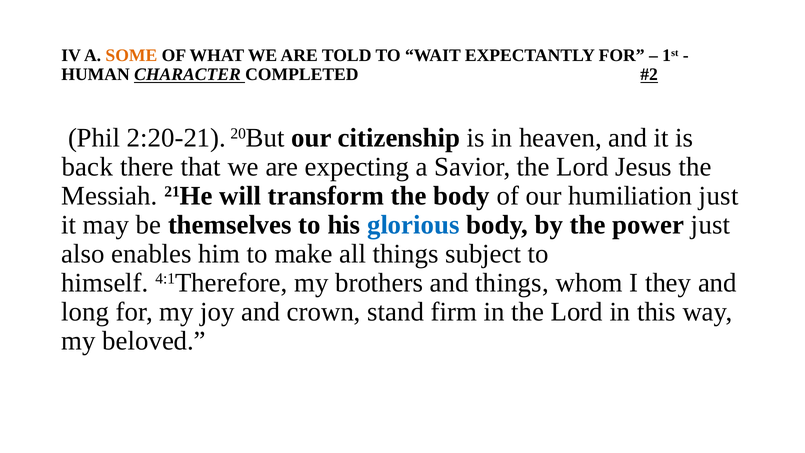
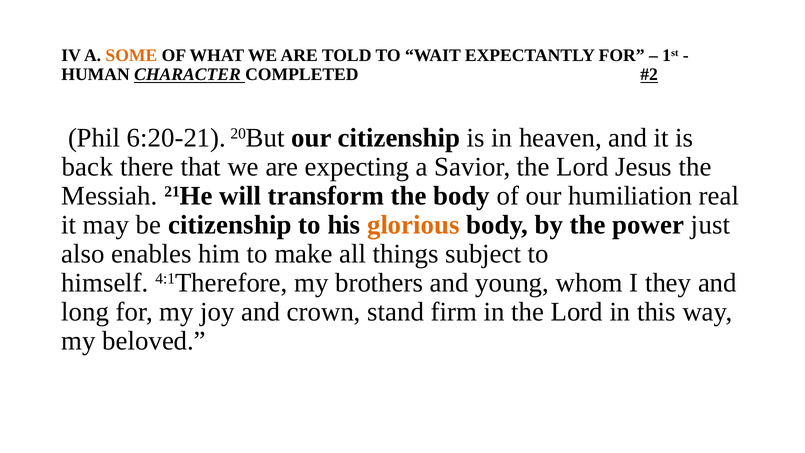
2:20-21: 2:20-21 -> 6:20-21 (176, 138)
humiliation just: just -> real (719, 196)
be themselves: themselves -> citizenship (230, 225)
glorious colour: blue -> orange (413, 225)
and things: things -> young (512, 283)
